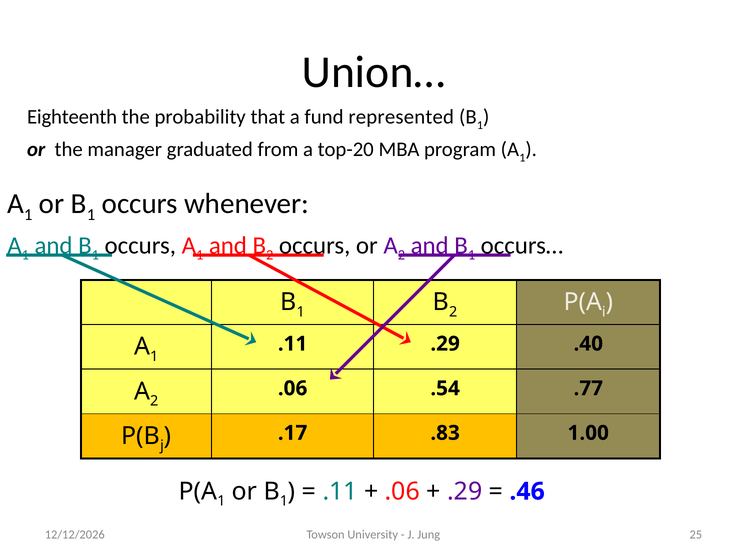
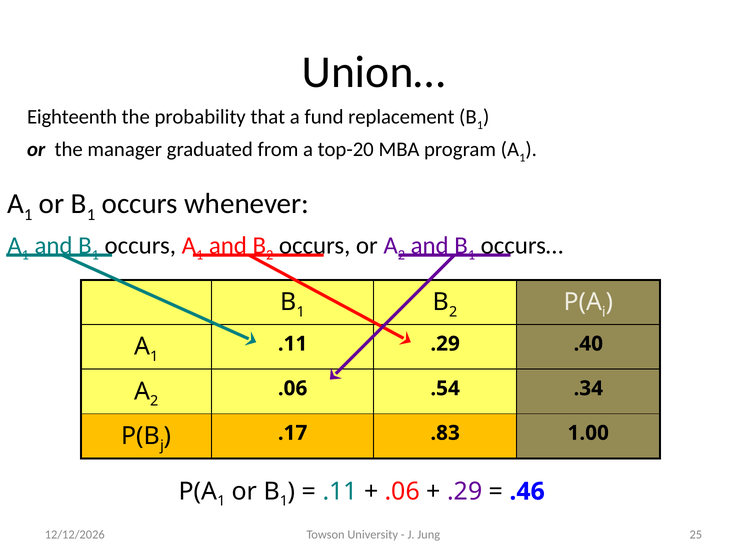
represented: represented -> replacement (401, 117)
.77: .77 -> .34 (588, 389)
